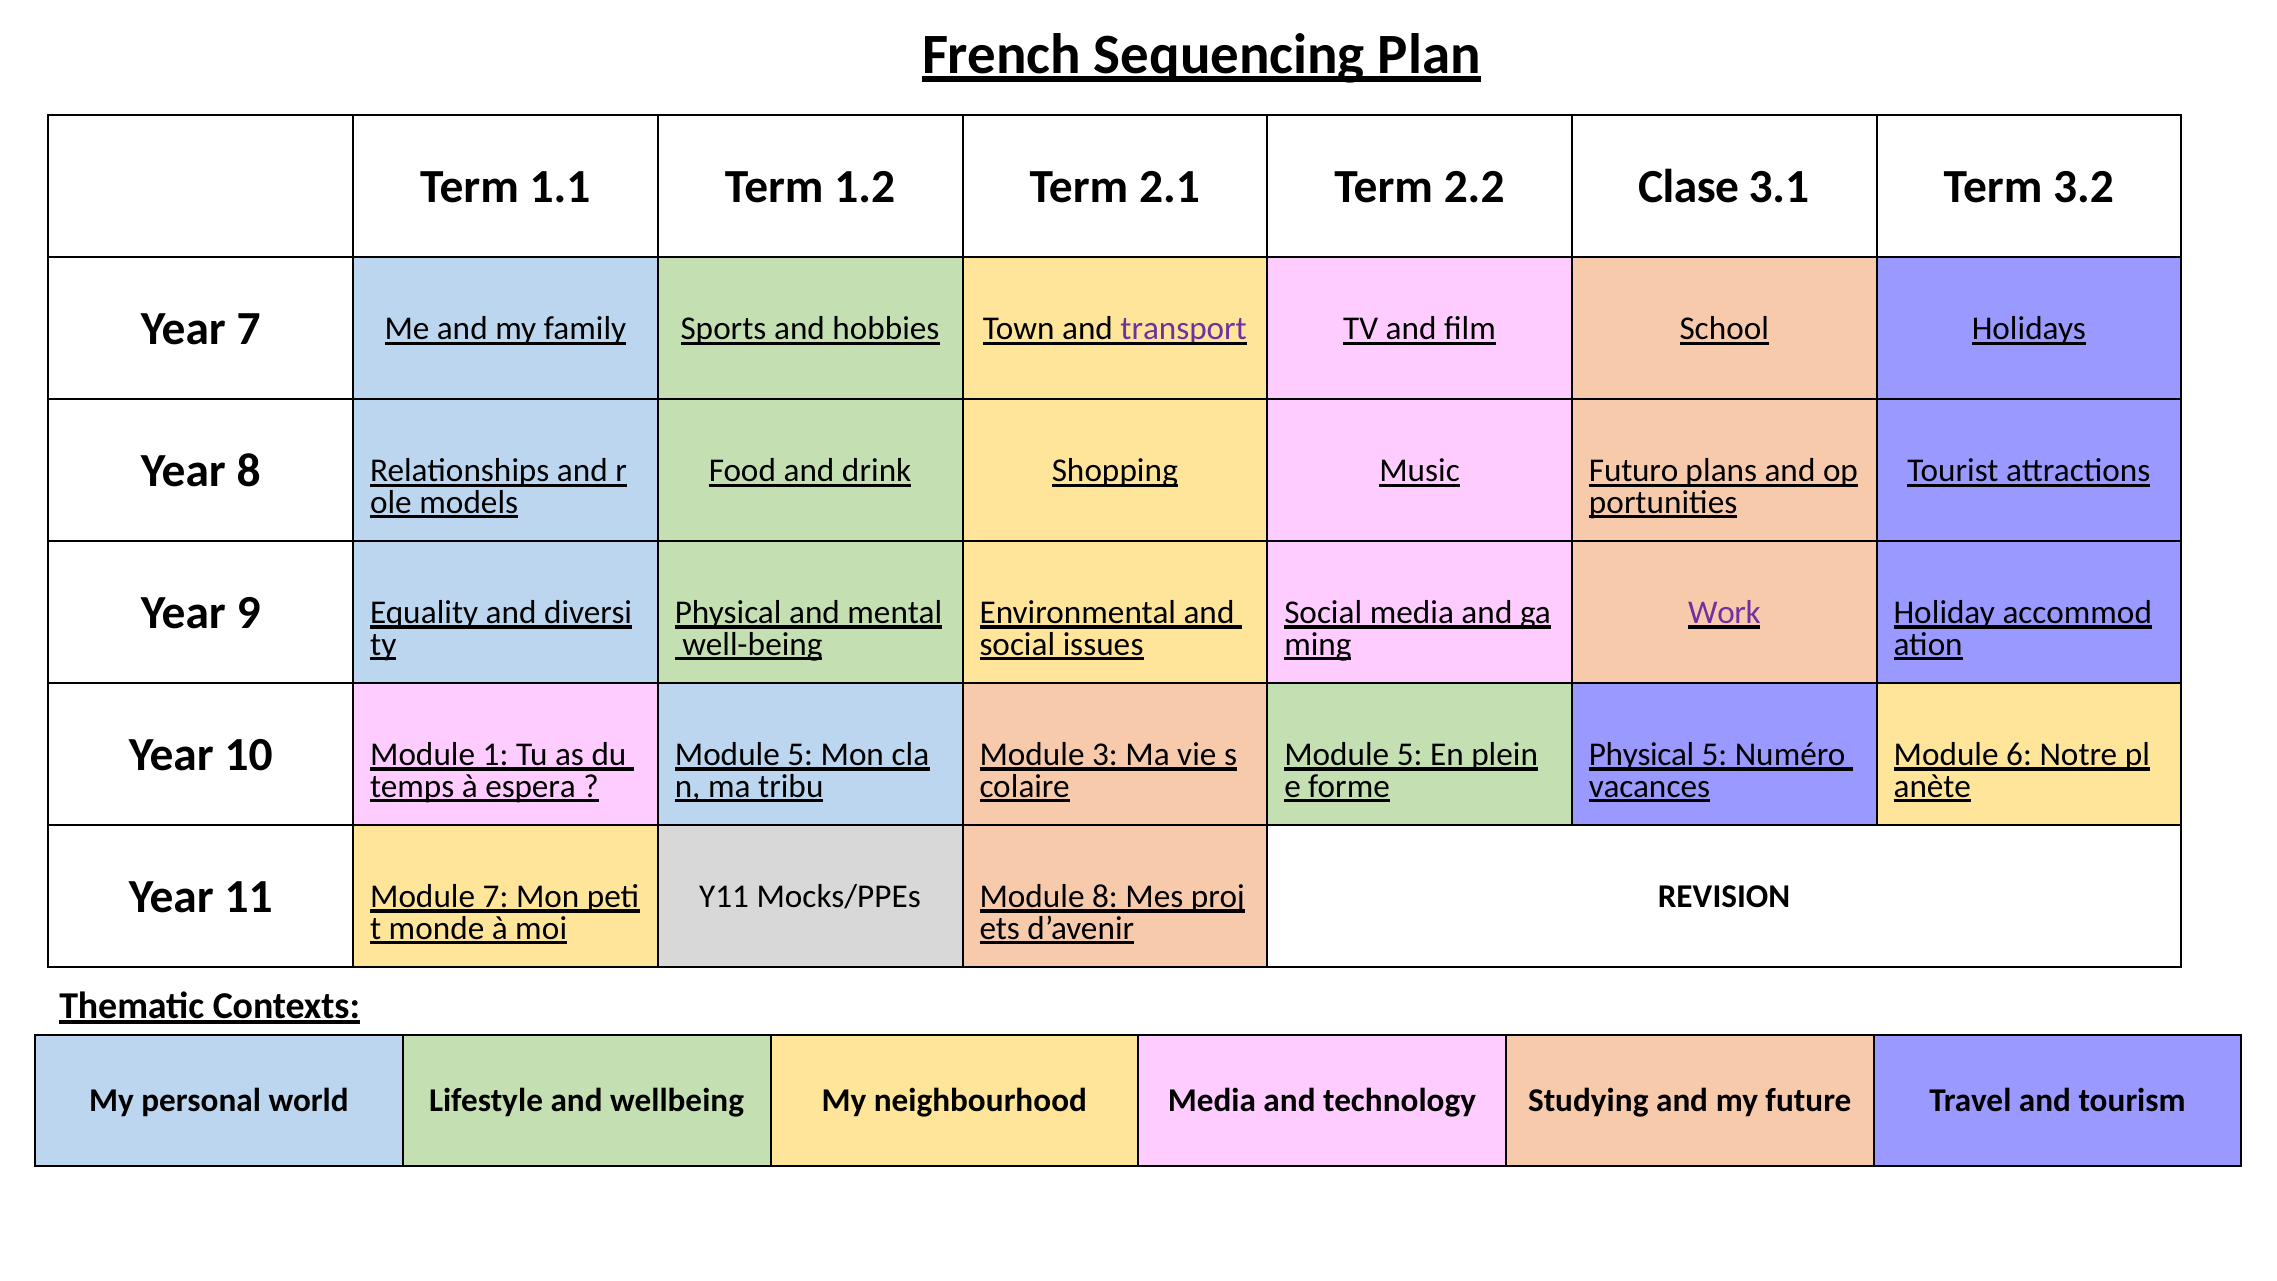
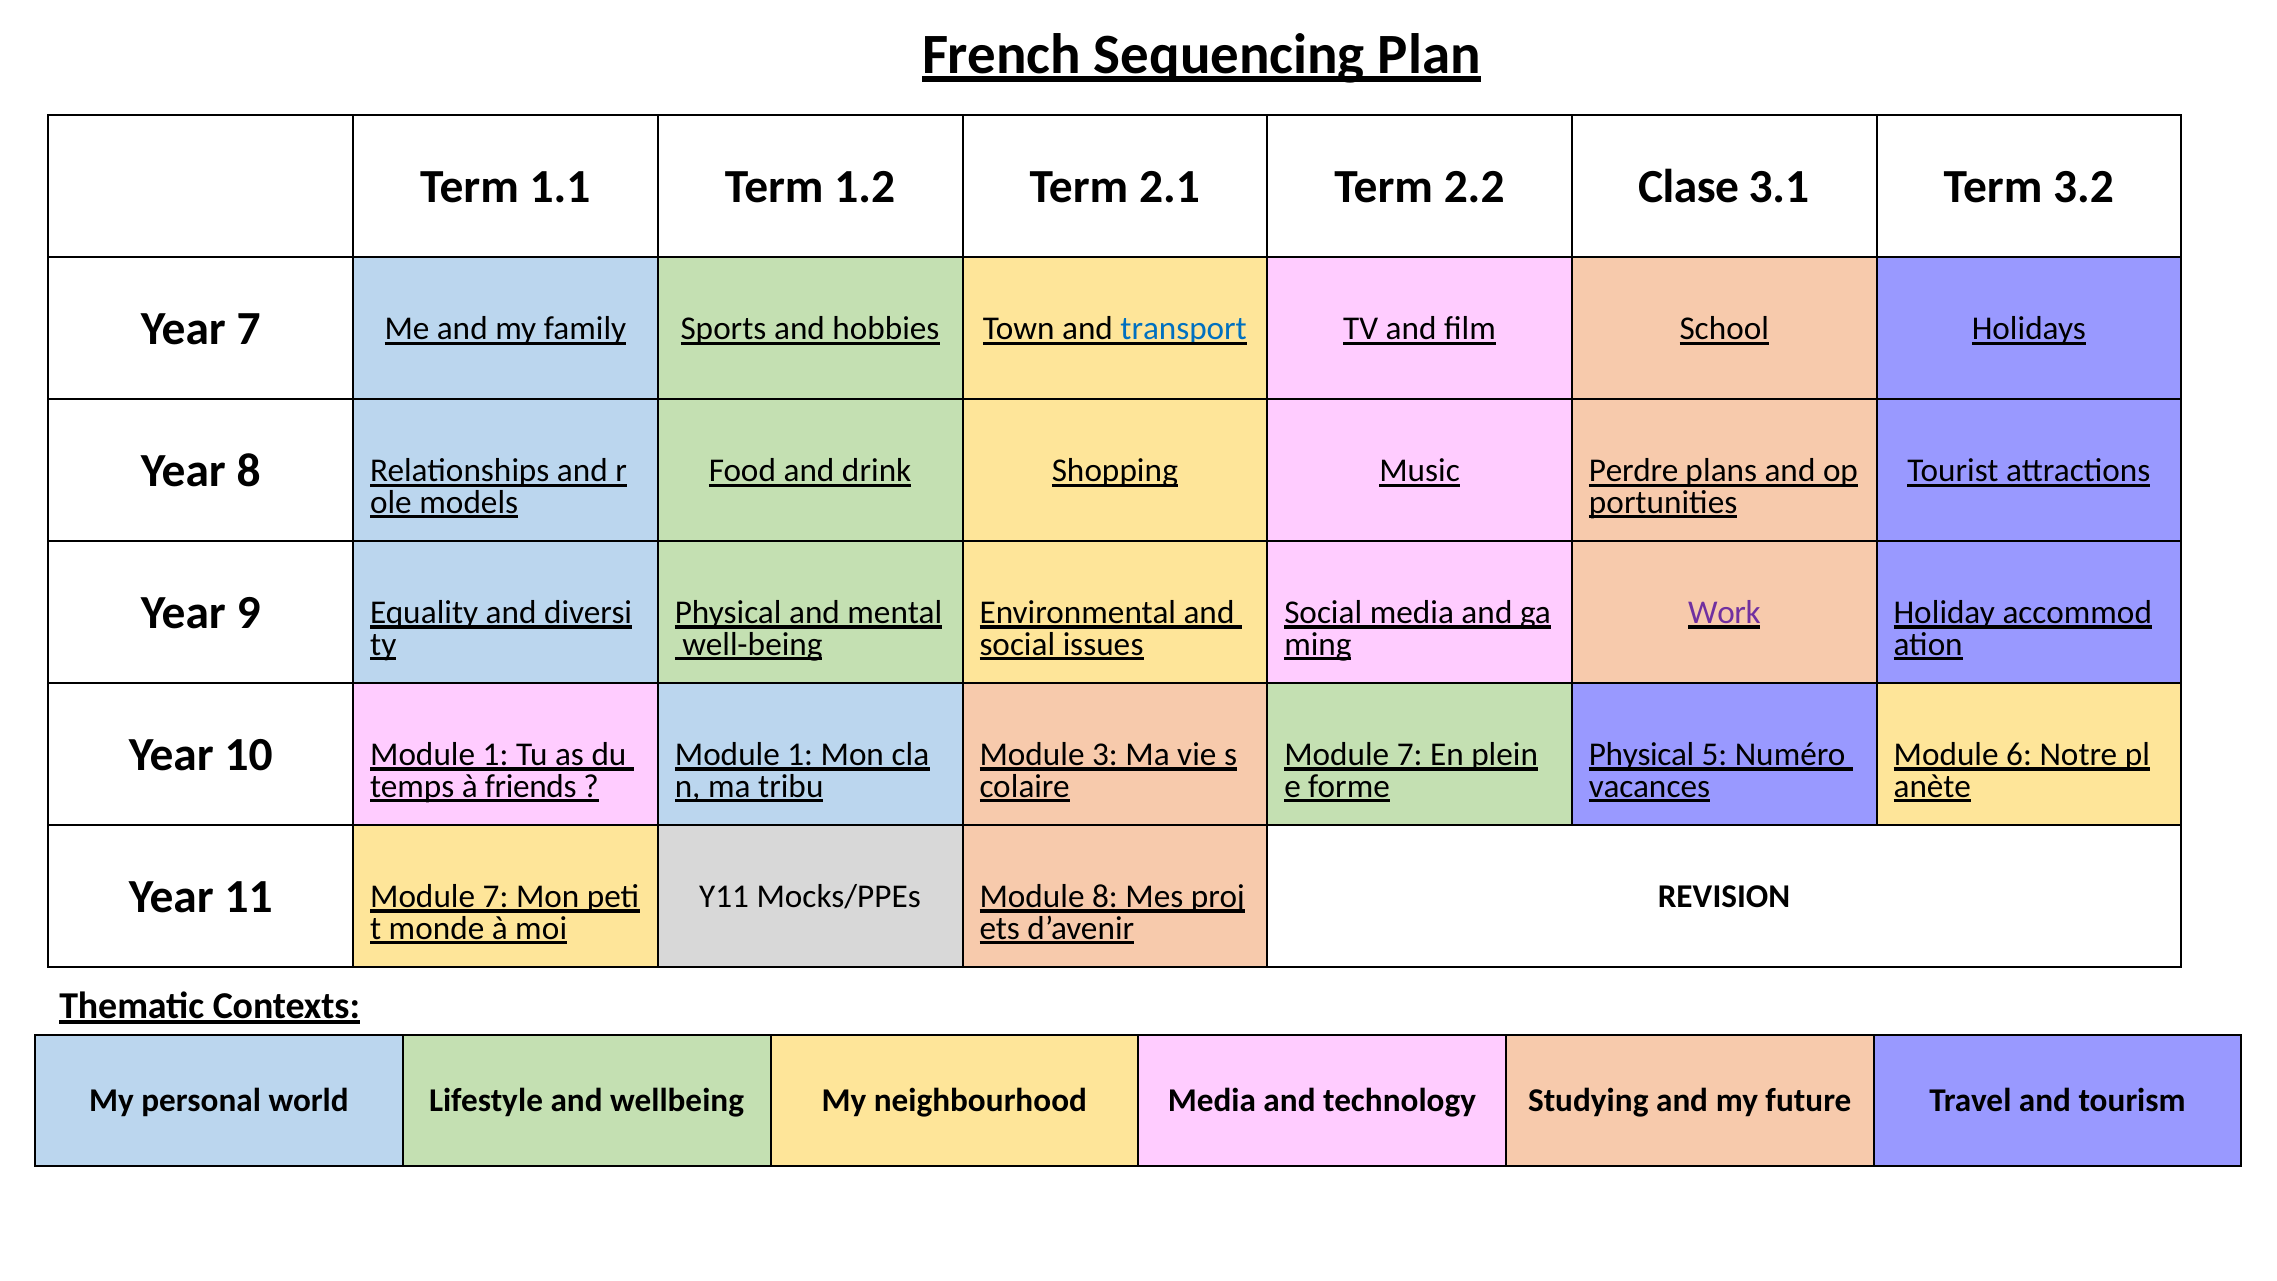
transport colour: purple -> blue (1184, 329)
Futuro: Futuro -> Perdre (1634, 471)
5: 5 -> 1 (800, 754)
5: 5 -> 7 (1410, 754)
espera: espera -> friends (531, 786)
